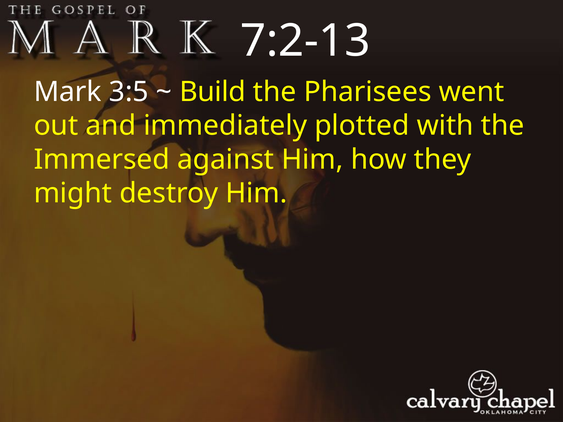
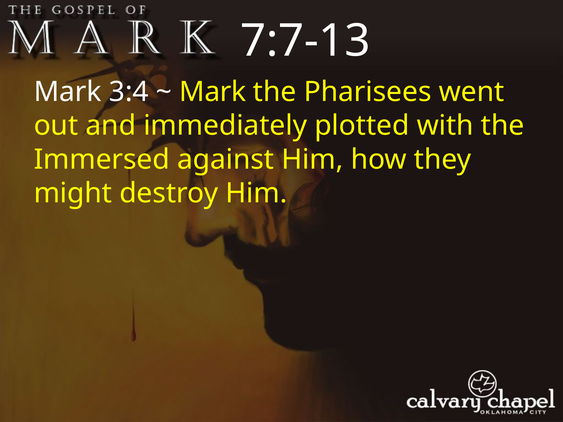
7:2-13: 7:2-13 -> 7:7-13 (305, 41)
3:5: 3:5 -> 3:4 (129, 92)
Build: Build -> Mark (213, 92)
